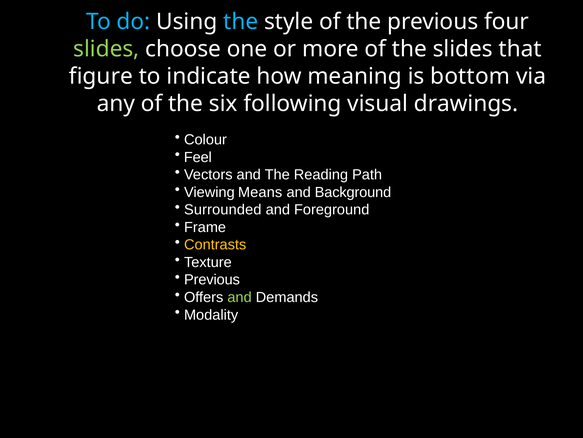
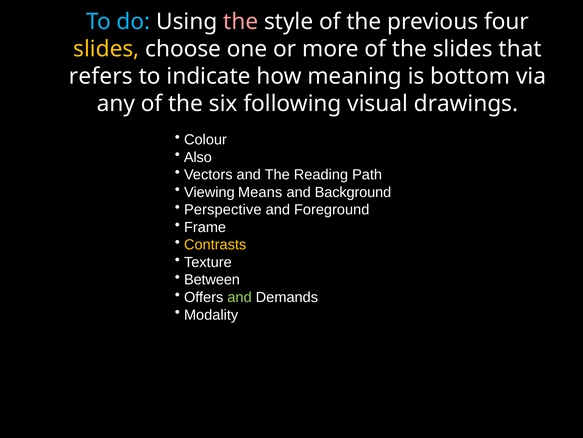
the colour: light blue -> pink (241, 22)
slides colour: light green -> yellow (106, 49)
figure: figure -> refers (101, 76)
Feel: Feel -> Also (198, 157)
Surrounded: Surrounded -> Perspective (223, 209)
Previous: Previous -> Between (212, 279)
